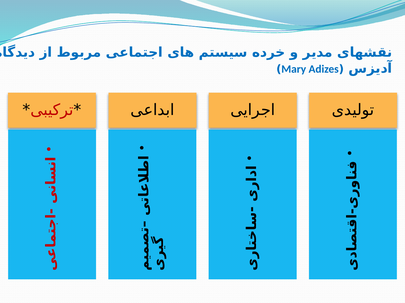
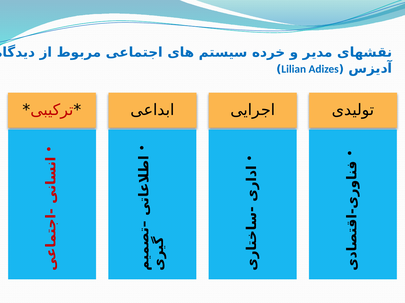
Mary: Mary -> Lilian (294, 69)
